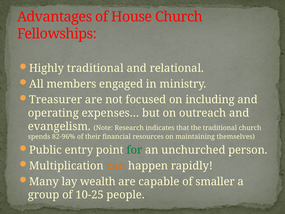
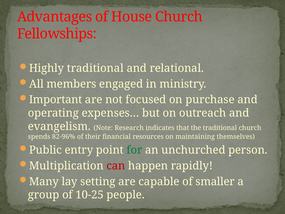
Treasurer: Treasurer -> Important (56, 100)
including: including -> purchase (210, 100)
can colour: orange -> red (116, 166)
wealth: wealth -> setting (98, 181)
